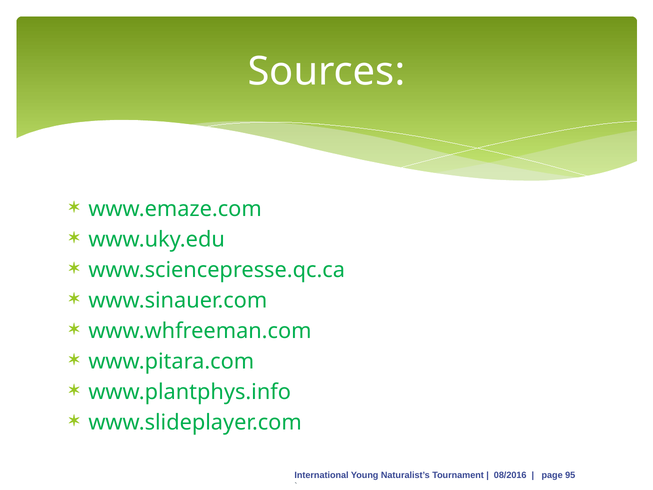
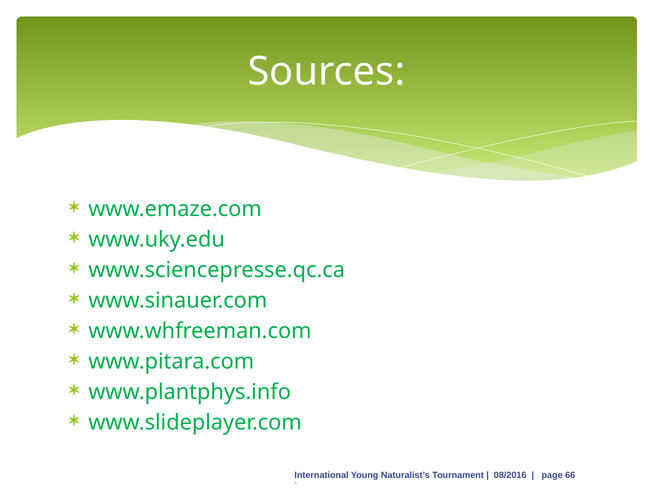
95: 95 -> 66 (570, 475)
